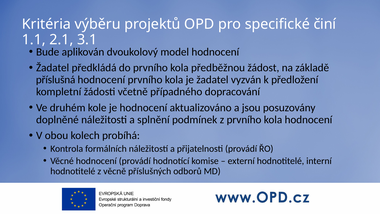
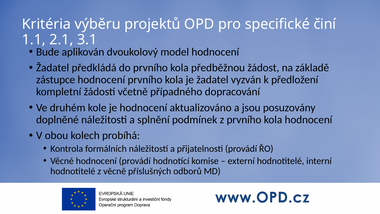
příslušná: příslušná -> zástupce (56, 80)
